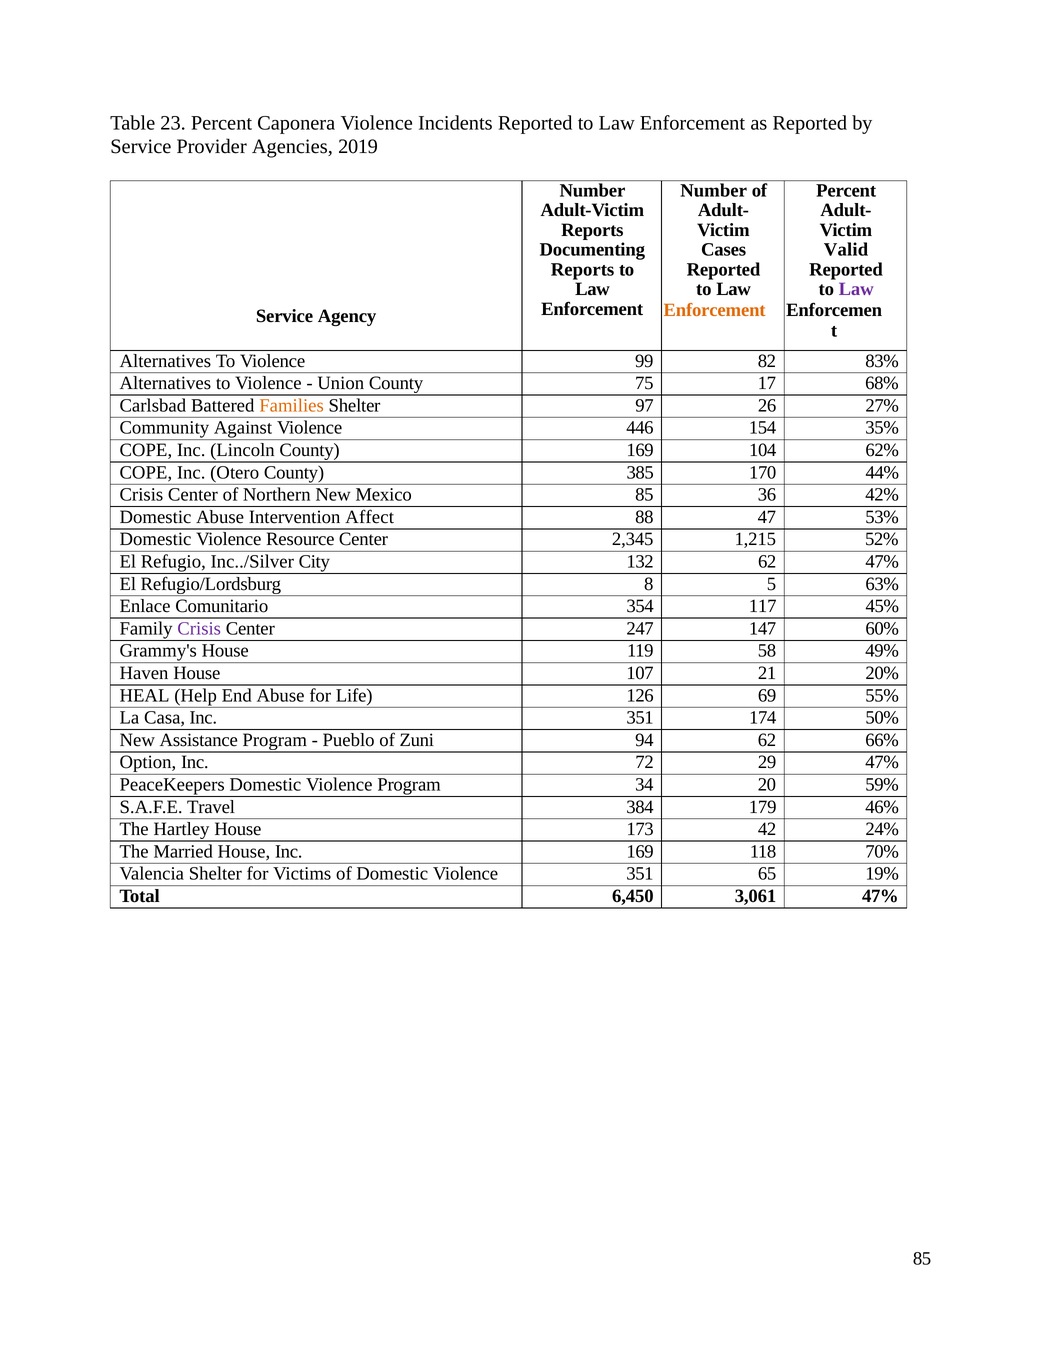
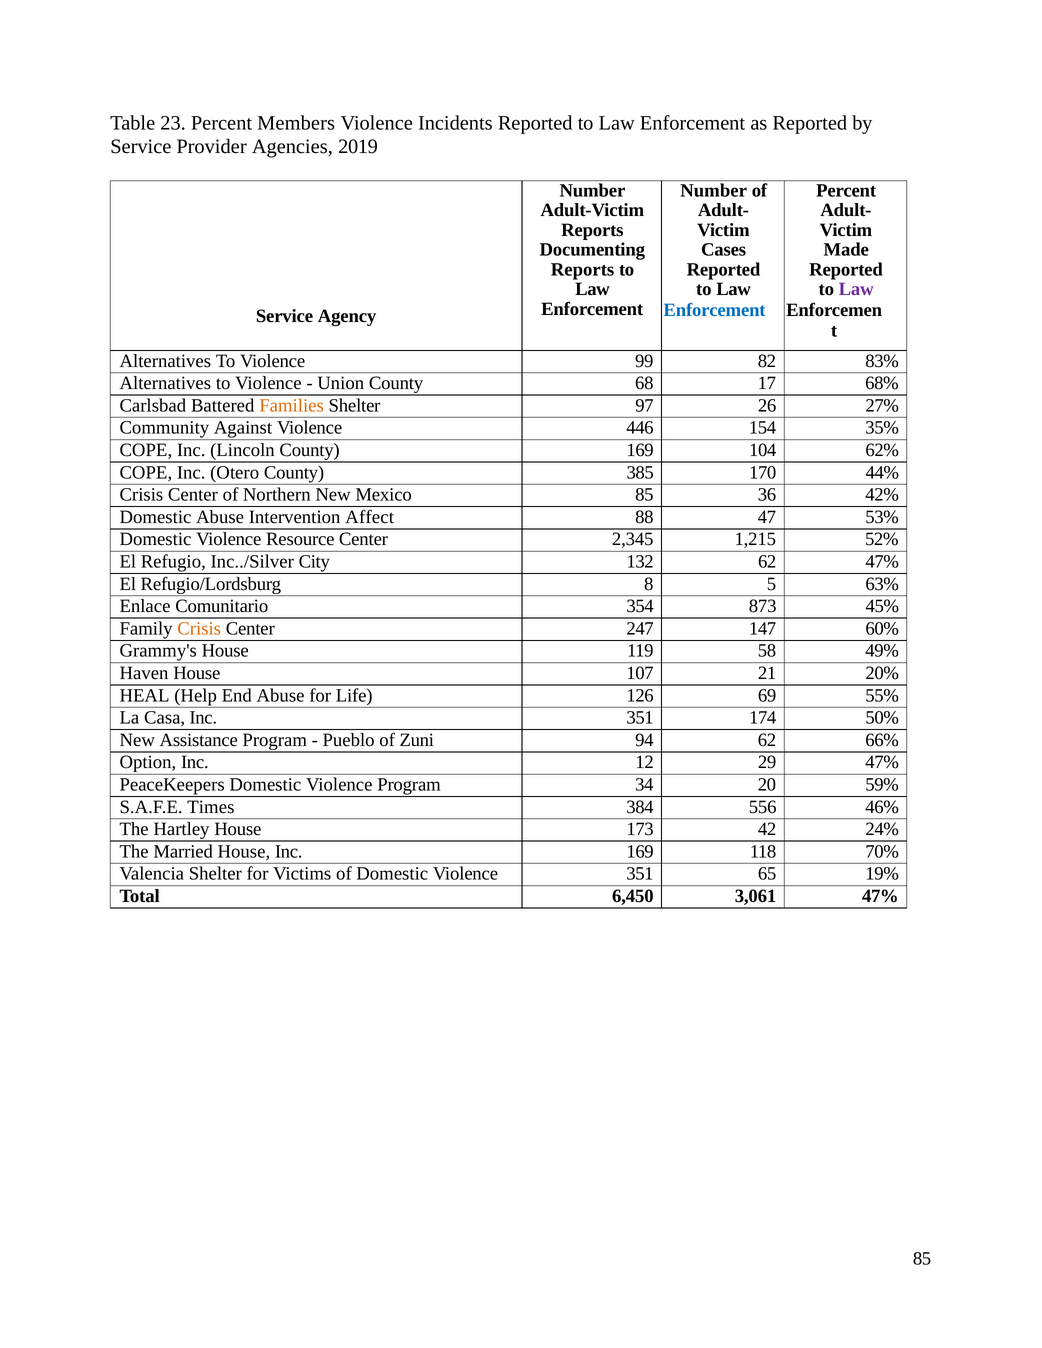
Caponera: Caponera -> Members (296, 123)
Valid: Valid -> Made (846, 250)
Enforcement colour: orange -> blue (715, 310)
75: 75 -> 68 (644, 383)
117: 117 -> 873 (763, 606)
Crisis colour: purple -> orange (199, 629)
72: 72 -> 12 (645, 763)
Travel: Travel -> Times (211, 807)
179: 179 -> 556 (763, 807)
